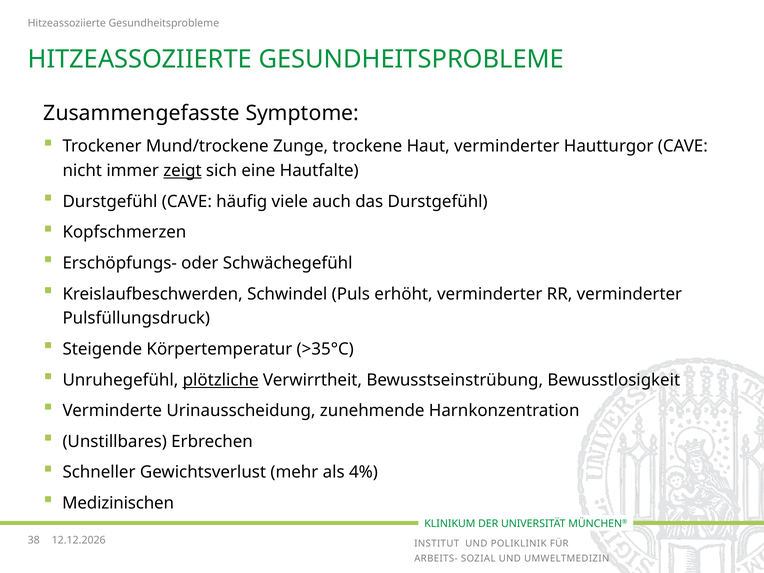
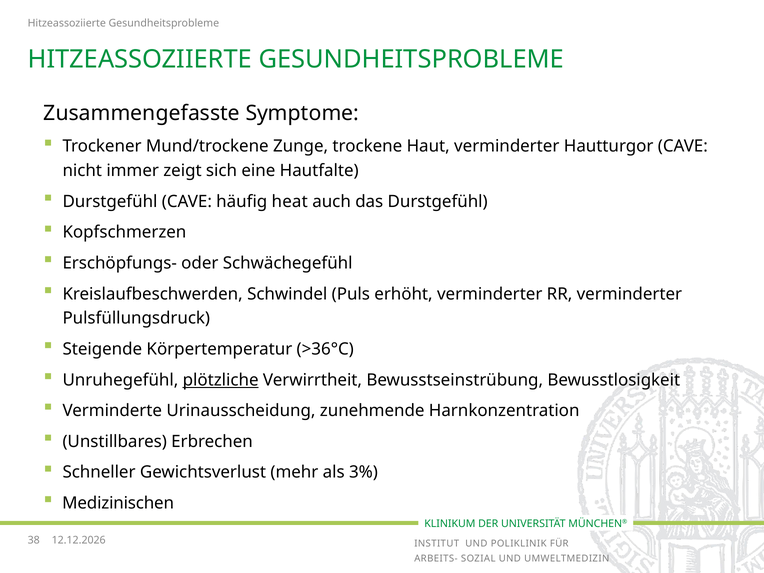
zeigt underline: present -> none (182, 171)
viele: viele -> heat (290, 202)
>35°C: >35°C -> >36°C (325, 349)
4%: 4% -> 3% (363, 472)
